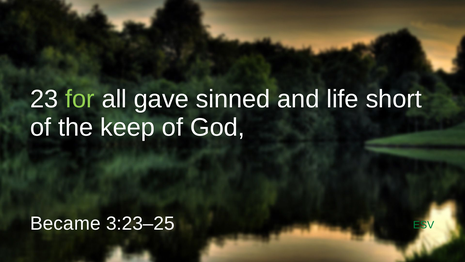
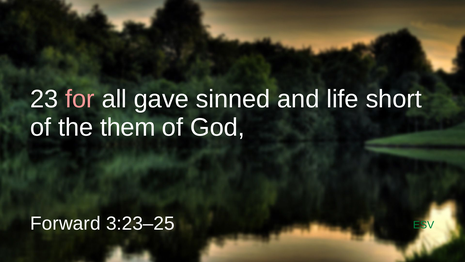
for colour: light green -> pink (80, 99)
keep: keep -> them (128, 127)
Became: Became -> Forward (65, 223)
